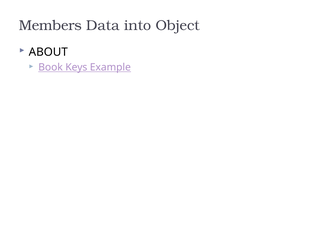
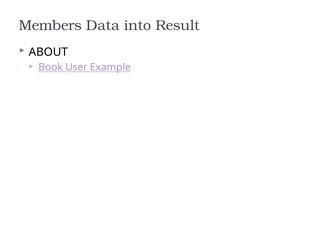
Object: Object -> Result (178, 26)
Keys: Keys -> User (76, 67)
